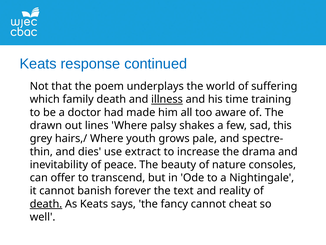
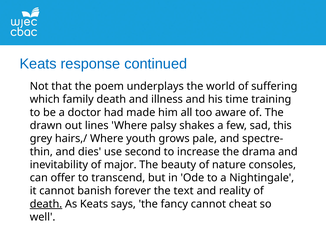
illness underline: present -> none (167, 99)
extract: extract -> second (143, 151)
peace: peace -> major (120, 164)
